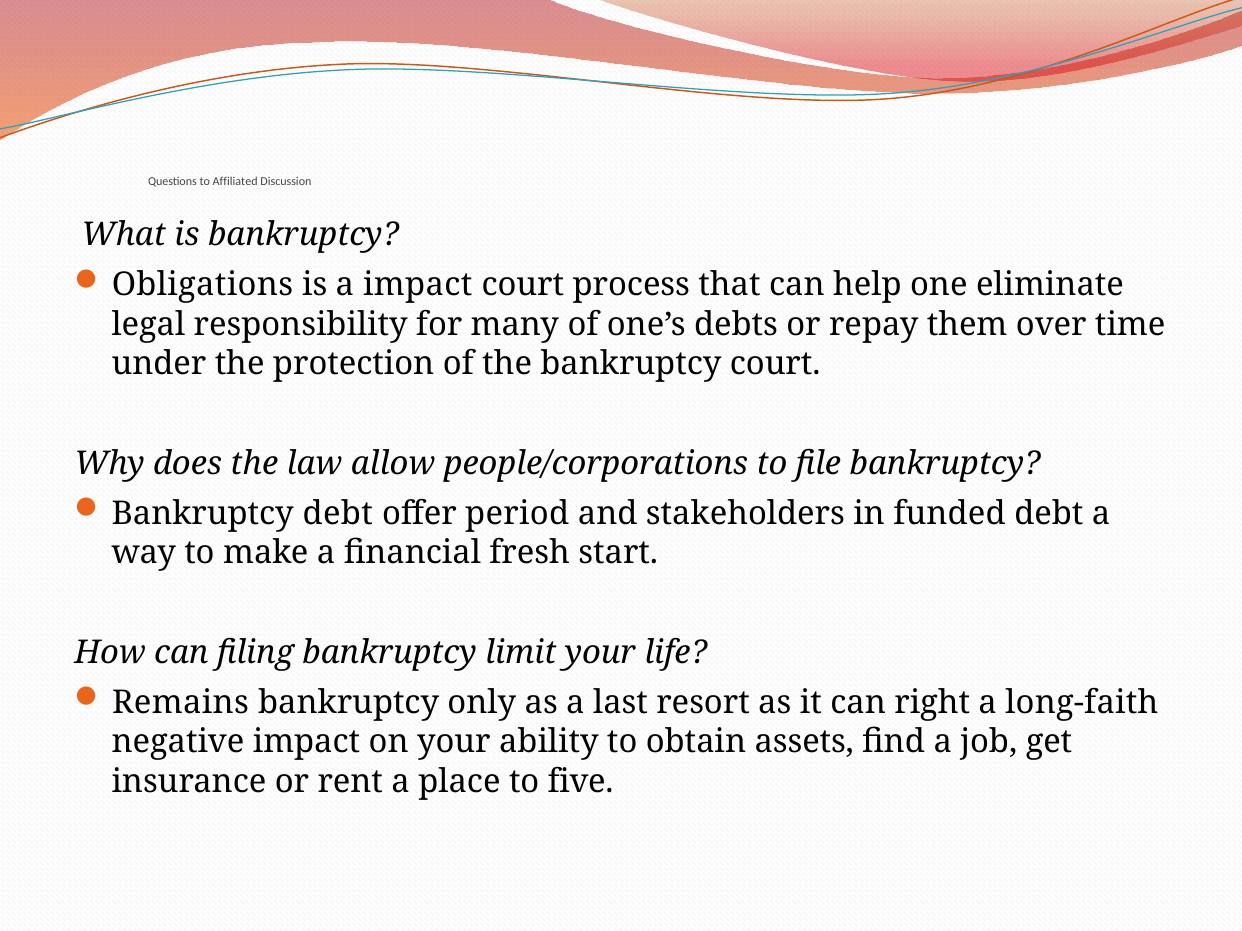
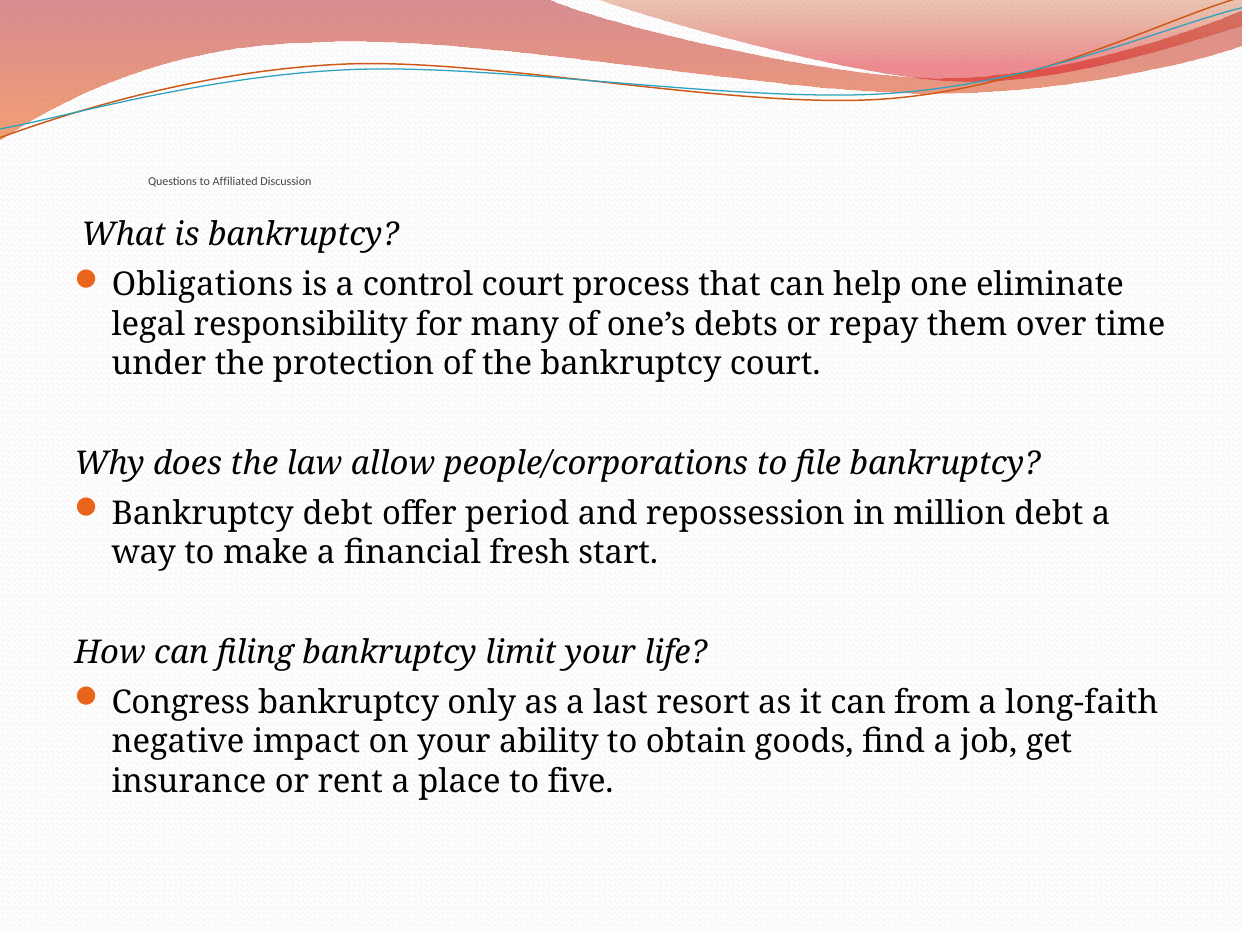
a impact: impact -> control (418, 285)
stakeholders: stakeholders -> repossession (745, 514)
funded: funded -> million (950, 514)
Remains: Remains -> Congress (181, 703)
right: right -> from (932, 703)
assets: assets -> goods (804, 742)
